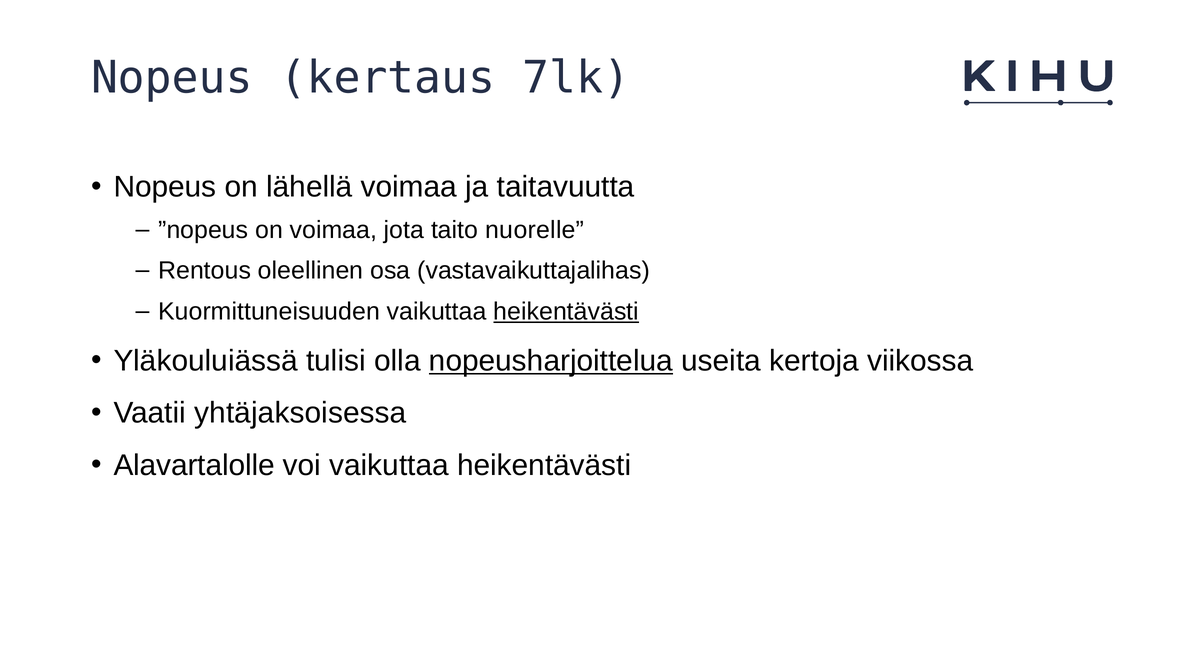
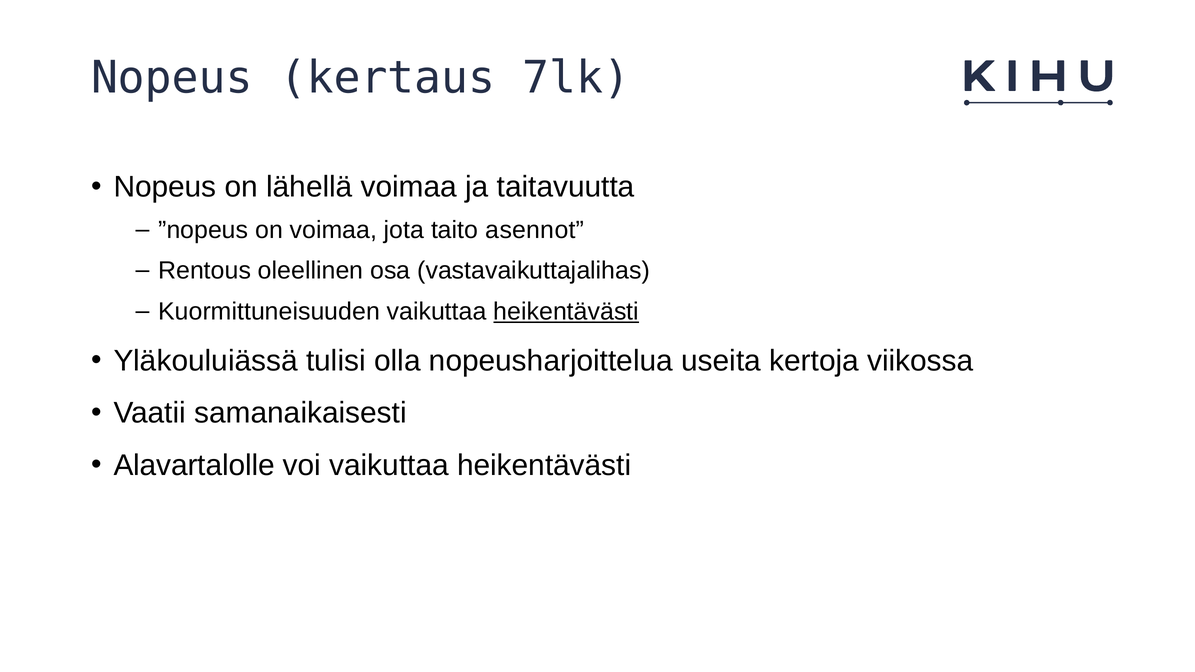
nuorelle: nuorelle -> asennot (535, 230)
nopeusharjoittelua underline: present -> none (551, 361)
yhtäjaksoisessa: yhtäjaksoisessa -> samanaikaisesti (300, 413)
